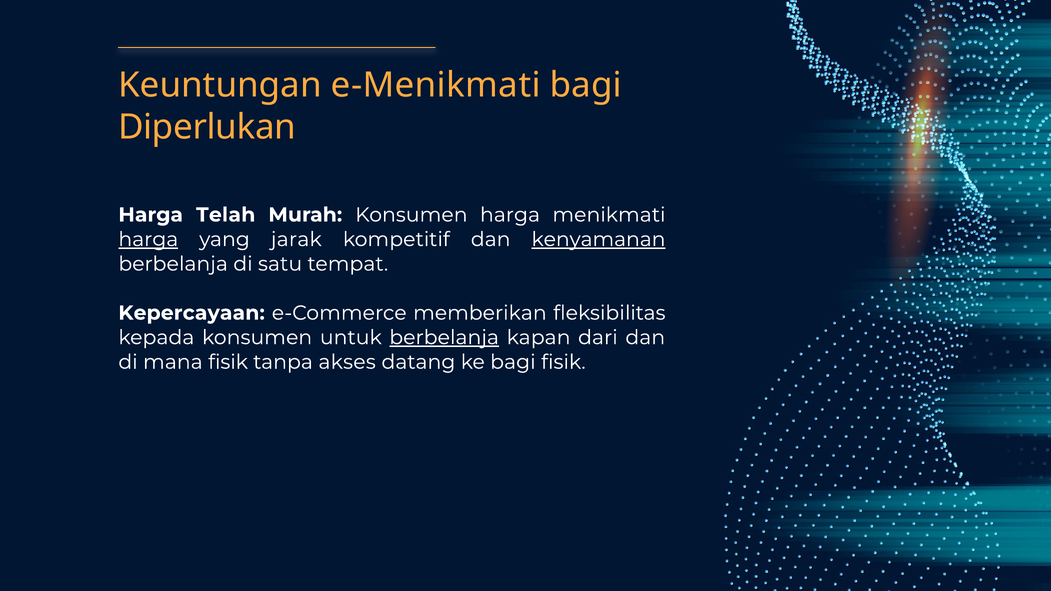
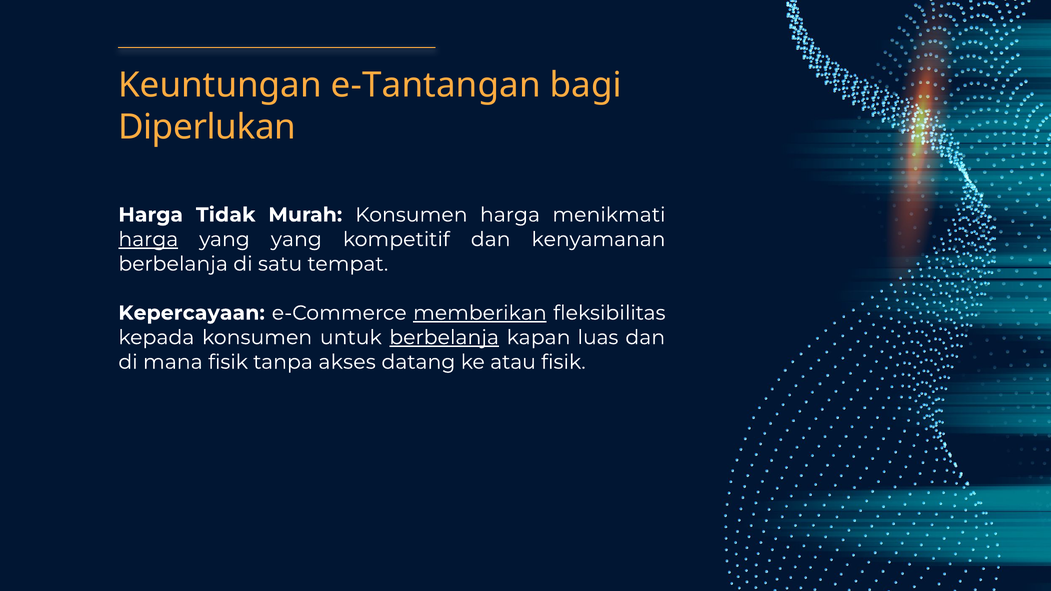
e-Menikmati: e-Menikmati -> e-Tantangan (436, 85)
Telah: Telah -> Tidak (226, 215)
yang jarak: jarak -> yang (296, 239)
kenyamanan underline: present -> none (598, 239)
memberikan underline: none -> present (480, 313)
dari: dari -> luas (598, 338)
ke bagi: bagi -> atau (513, 362)
